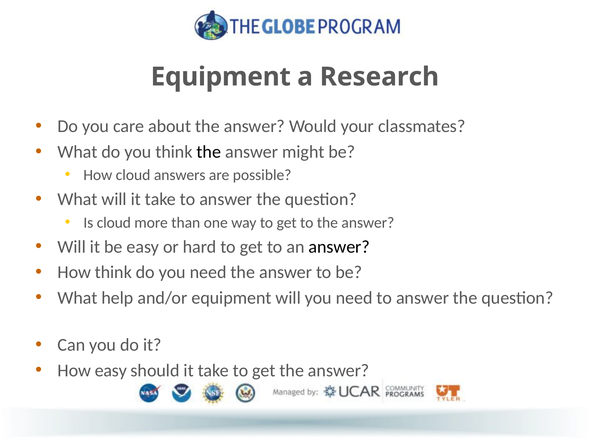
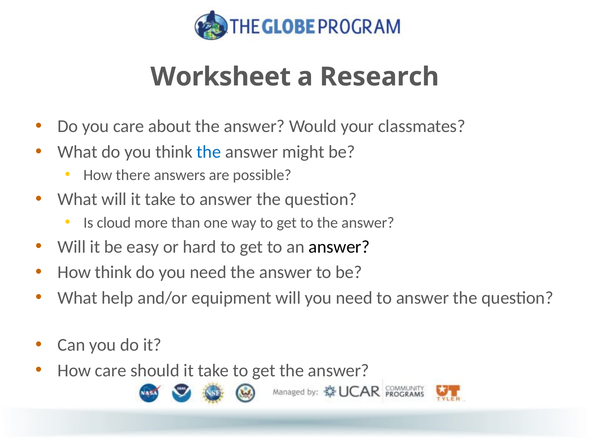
Equipment: Equipment -> Worksheet (221, 77)
the colour: black -> blue (209, 152)
How cloud: cloud -> there (133, 175)
How easy: easy -> care (111, 371)
